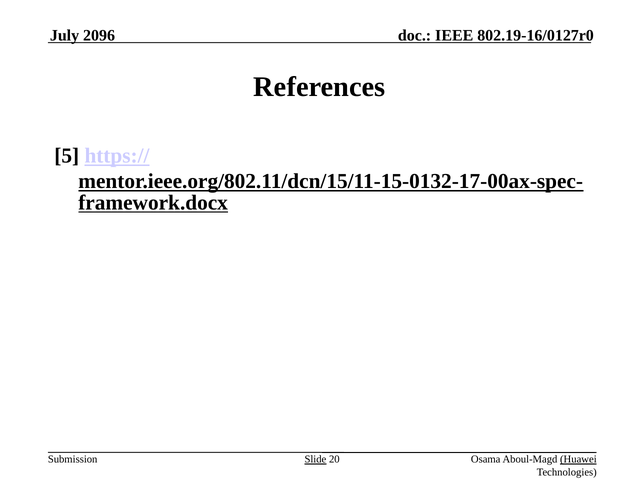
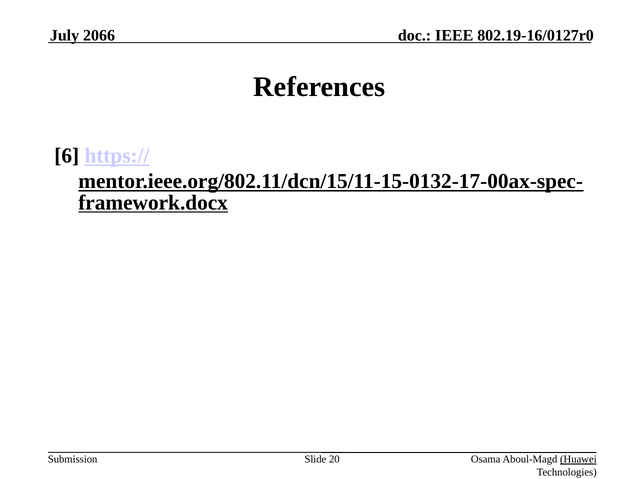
2096: 2096 -> 2066 (99, 36)
5: 5 -> 6 (67, 156)
Slide underline: present -> none (315, 460)
